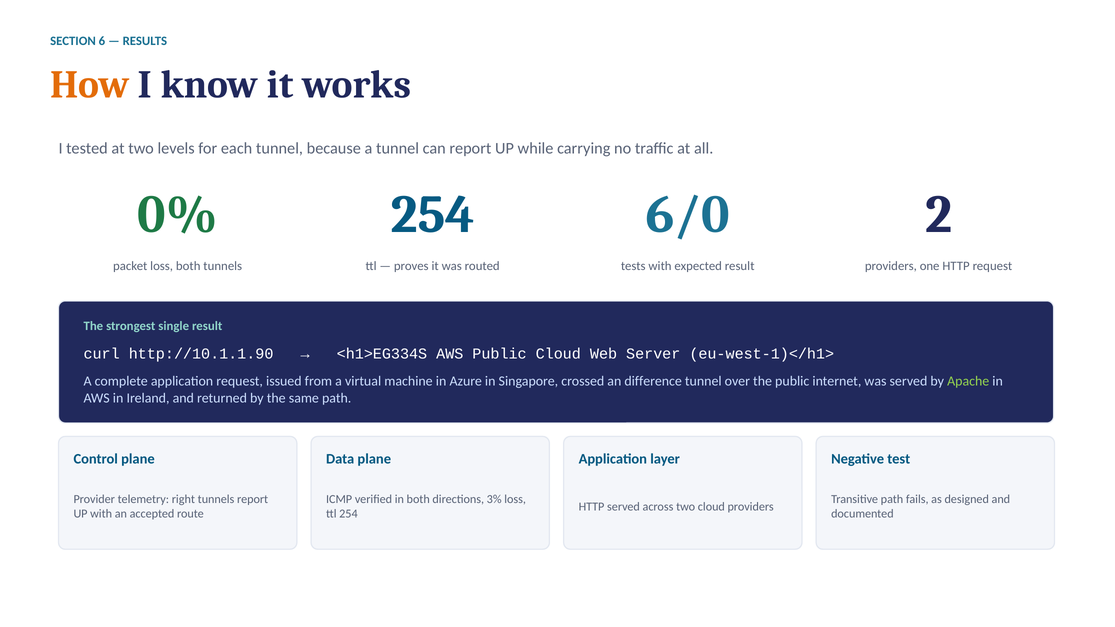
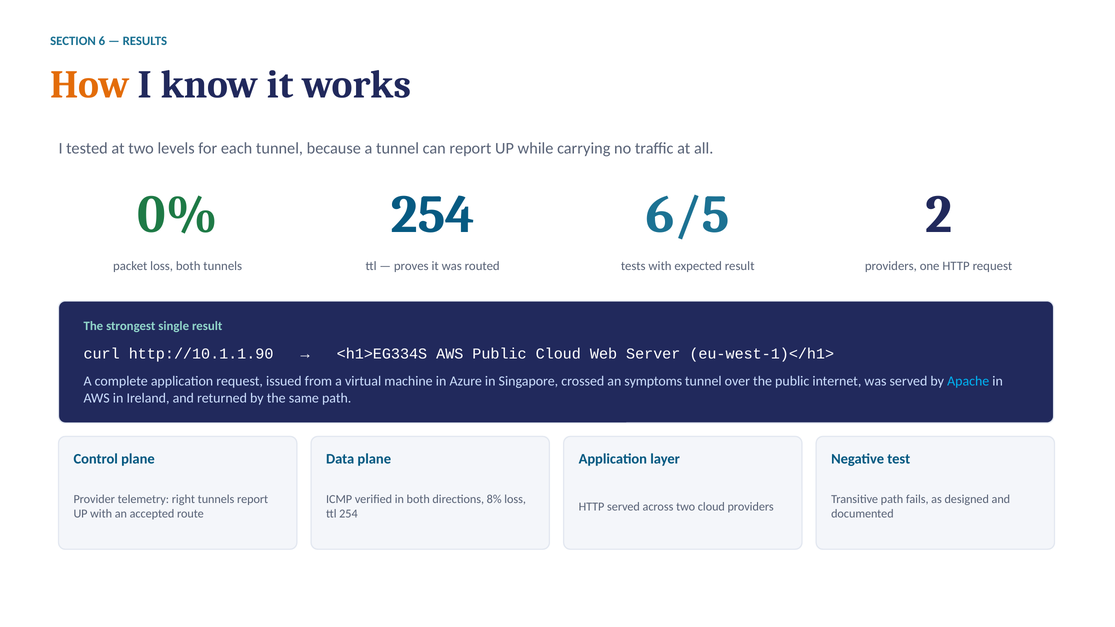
6/0: 6/0 -> 6/5 (688, 215)
difference: difference -> symptoms (653, 381)
Apache colour: light green -> light blue (968, 381)
3%: 3% -> 8% (494, 499)
